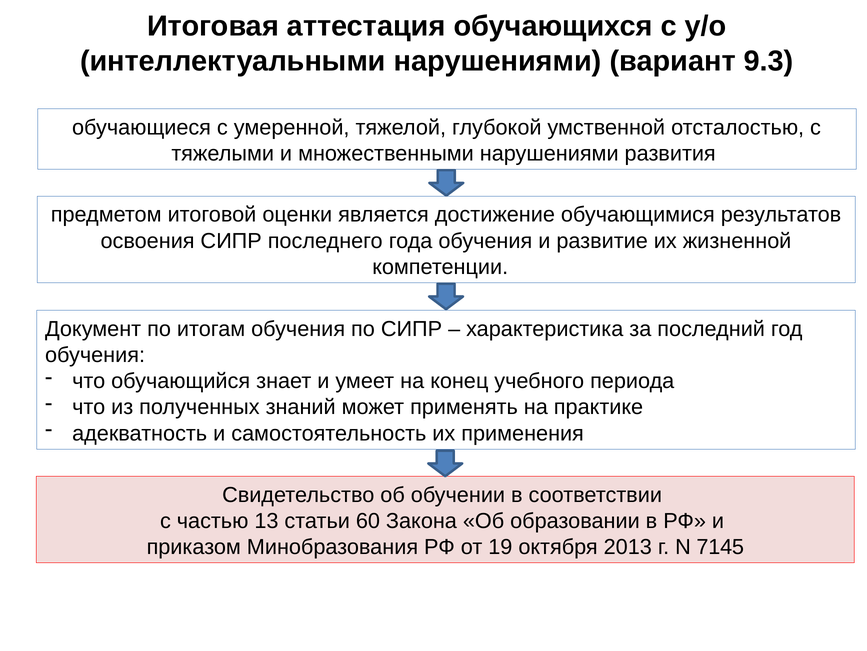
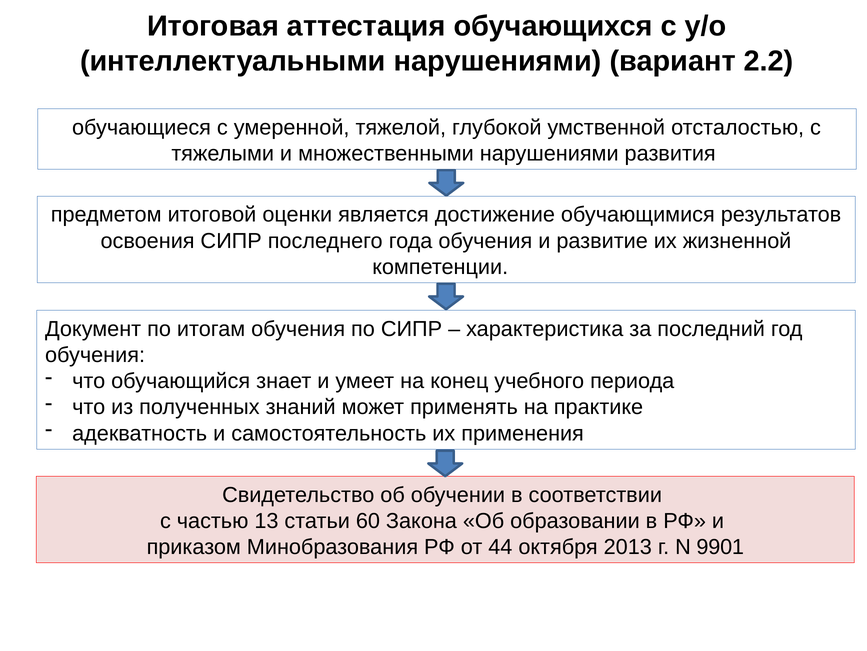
9.3: 9.3 -> 2.2 (769, 61)
19: 19 -> 44 (500, 547)
7145: 7145 -> 9901 (720, 547)
